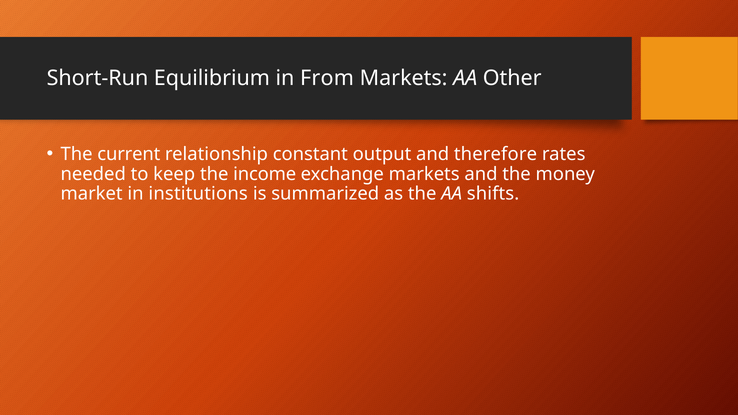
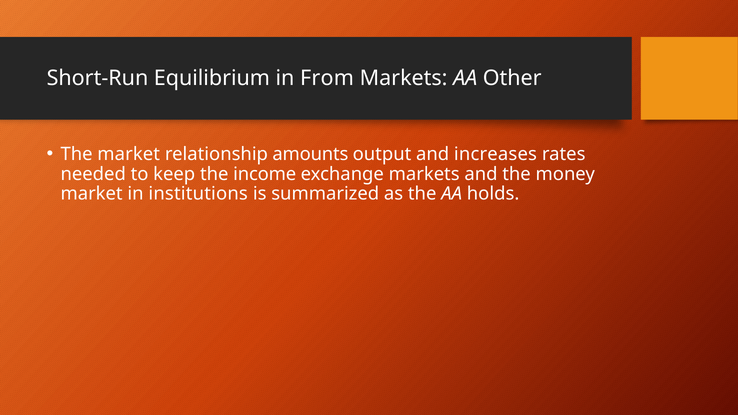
The current: current -> market (129, 154)
constant: constant -> amounts (310, 154)
therefore: therefore -> increases (495, 154)
shifts: shifts -> holds (493, 194)
